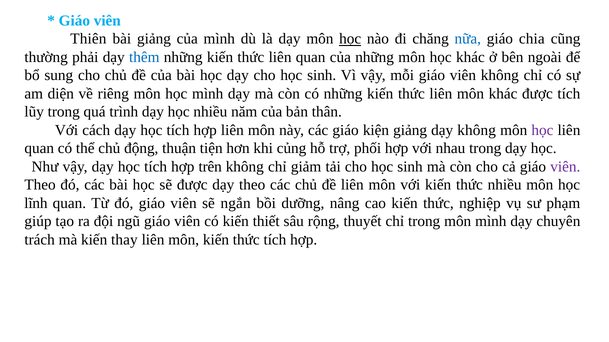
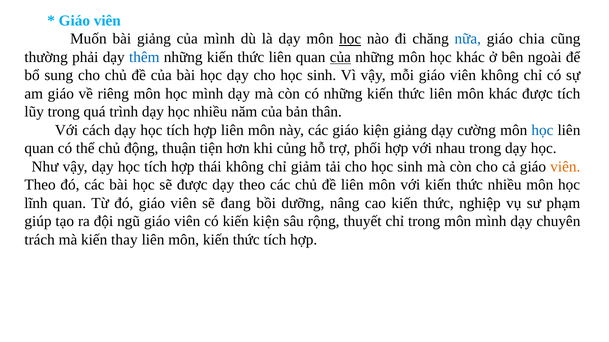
Thiên: Thiên -> Muốn (88, 39)
của underline: none -> present (340, 57)
am diện: diện -> giáo (61, 94)
dạy không: không -> cường (477, 130)
học colour: purple -> blue (542, 130)
trên: trên -> thái (210, 167)
viên colour: purple -> orange (565, 167)
ngắn: ngắn -> đang (236, 203)
kiến thiết: thiết -> kiện (266, 222)
